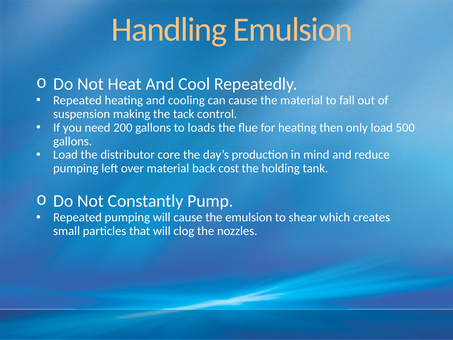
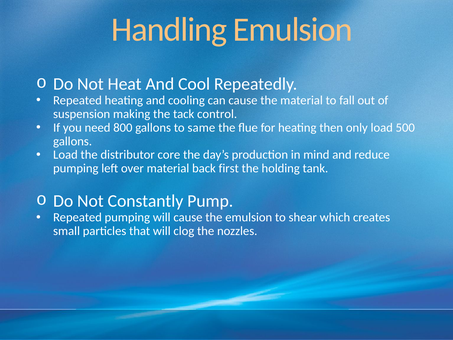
200: 200 -> 800 (123, 127)
loads: loads -> same (201, 127)
cost: cost -> first (229, 168)
